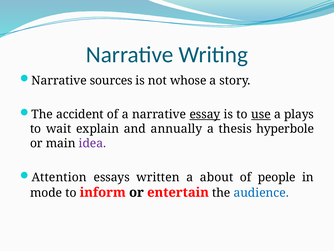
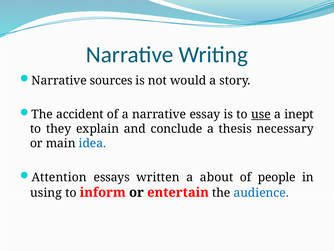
whose: whose -> would (188, 80)
essay underline: present -> none (205, 114)
plays: plays -> inept (299, 114)
wait: wait -> they (59, 129)
annually: annually -> conclude (176, 129)
hyperbole: hyperbole -> necessary (285, 129)
idea colour: purple -> blue (92, 143)
mode: mode -> using (46, 192)
